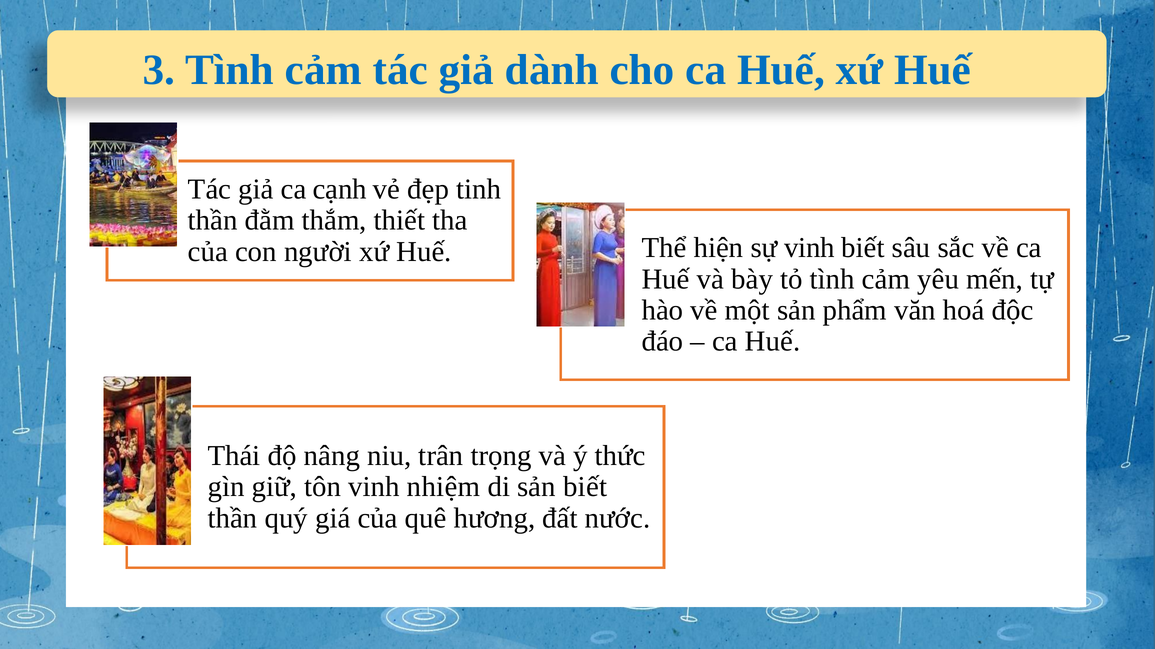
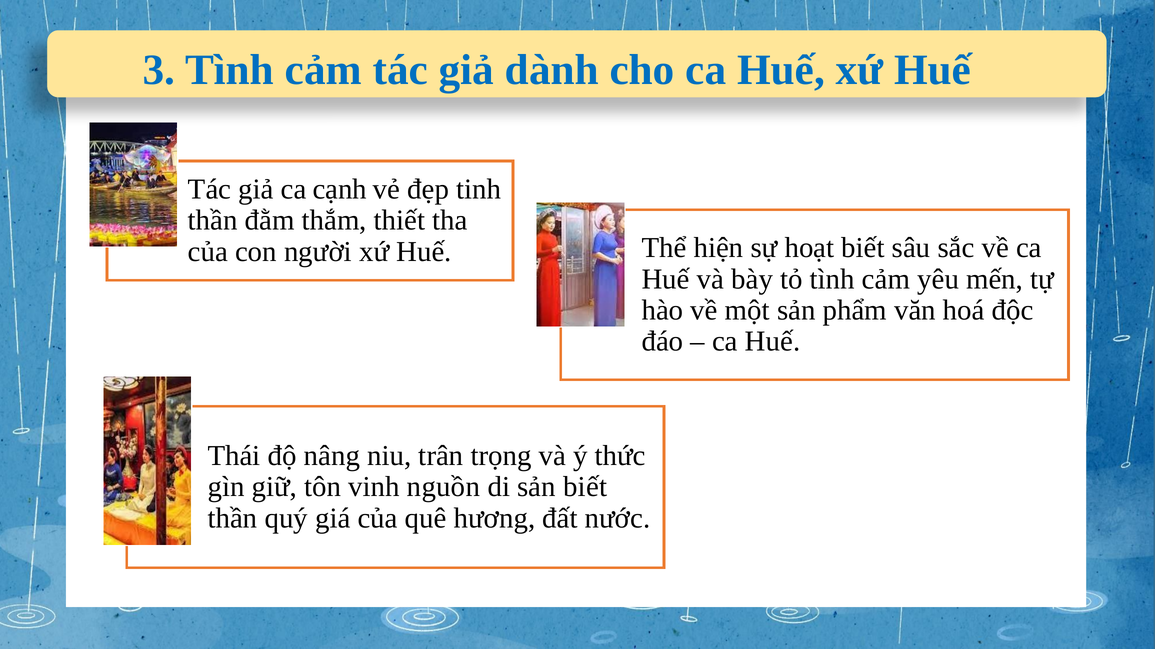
sự vinh: vinh -> hoạt (809, 248)
nhiệm: nhiệm -> nguồn (444, 487)
